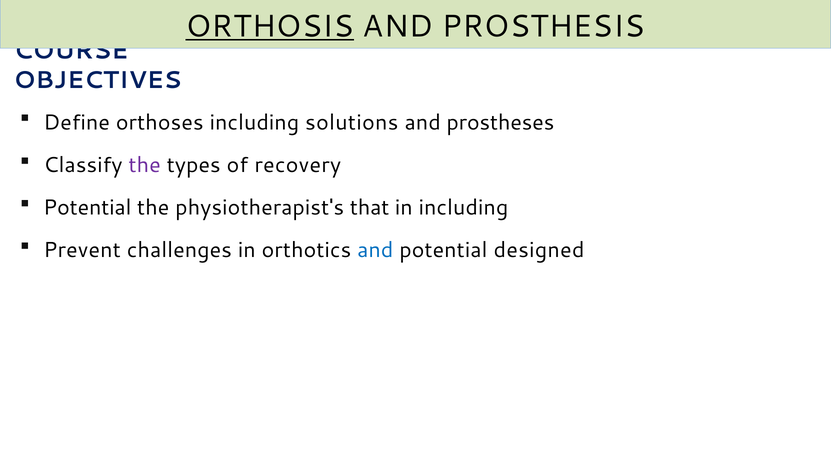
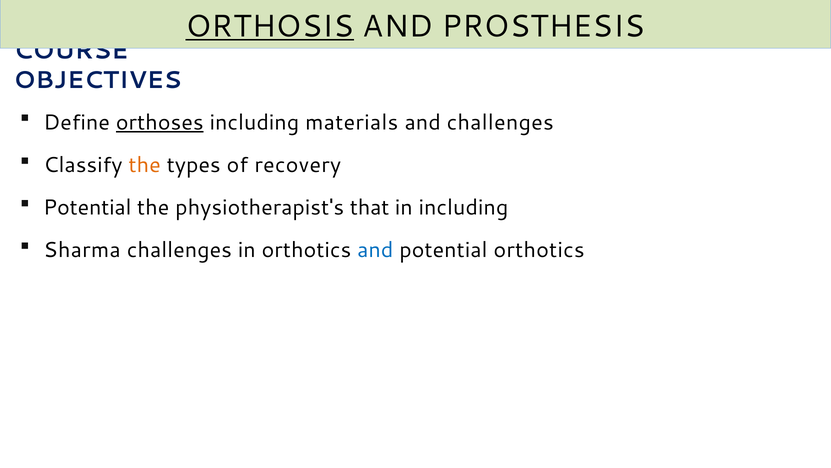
orthoses underline: none -> present (160, 122)
solutions: solutions -> materials (352, 122)
and prostheses: prostheses -> challenges (500, 122)
the colour: purple -> orange (145, 165)
Prevent: Prevent -> Sharma (82, 250)
potential designed: designed -> orthotics (539, 250)
